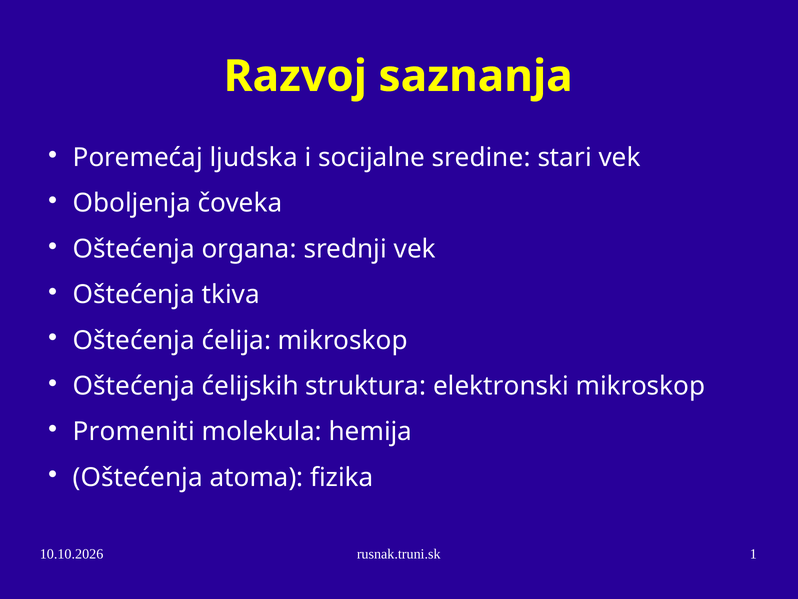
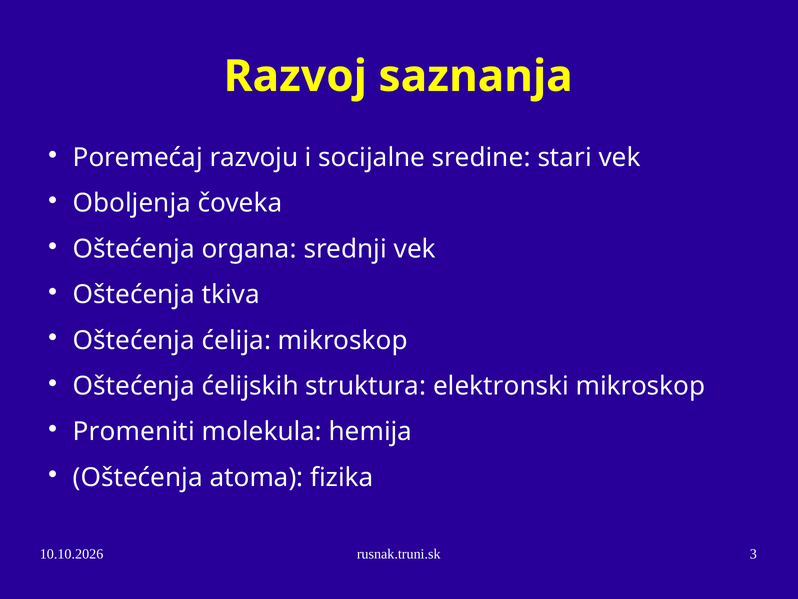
ljudska: ljudska -> razvoju (254, 158)
1: 1 -> 3 (753, 554)
